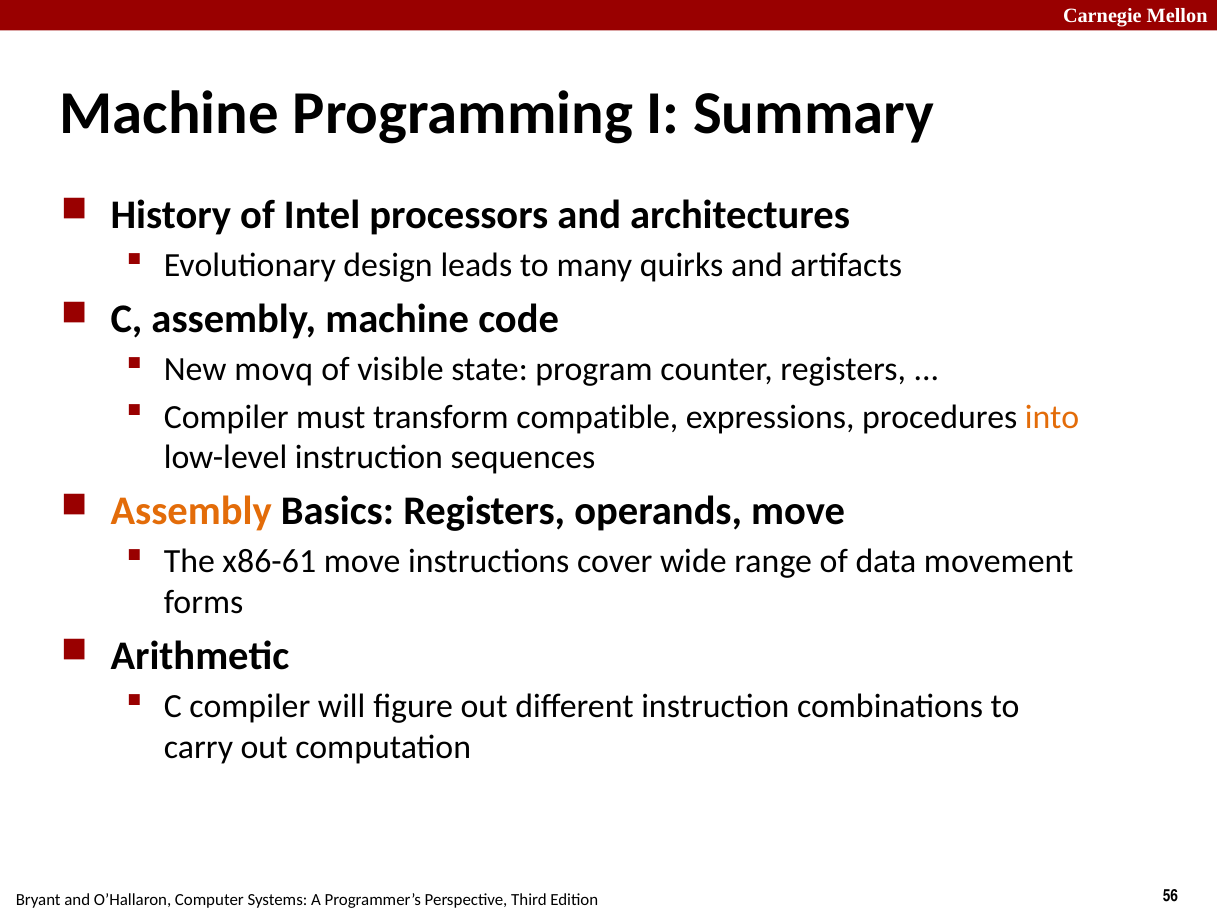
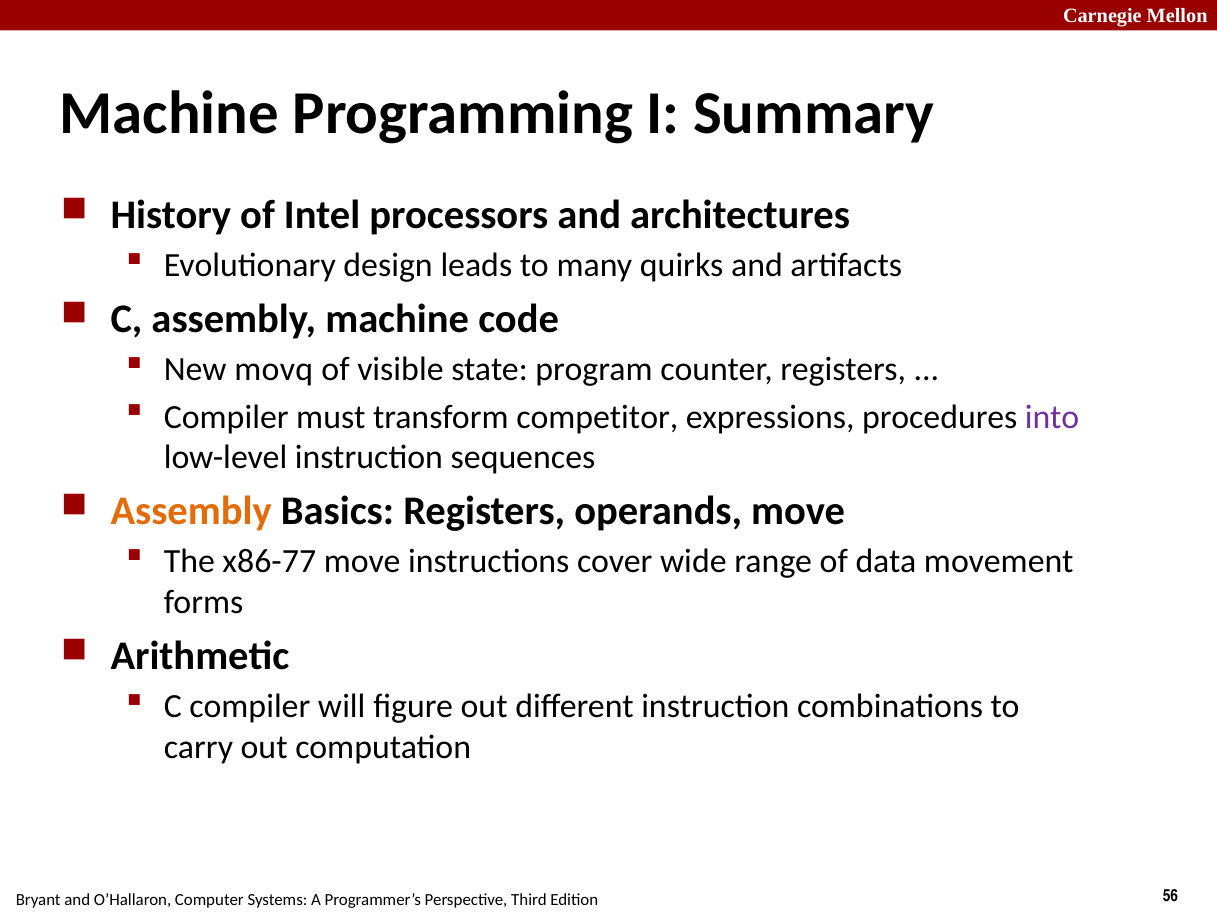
compatible: compatible -> competitor (597, 417)
into colour: orange -> purple (1052, 417)
x86-61: x86-61 -> x86-77 (269, 562)
